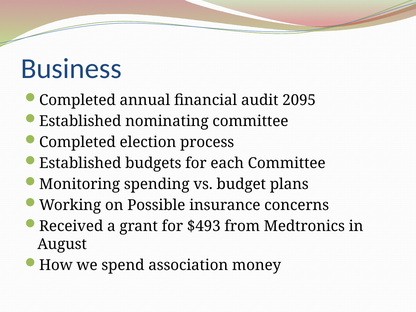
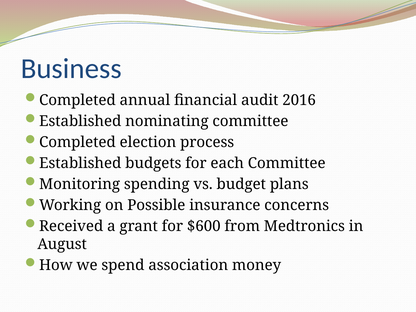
2095: 2095 -> 2016 (299, 100)
$493: $493 -> $600 (204, 226)
